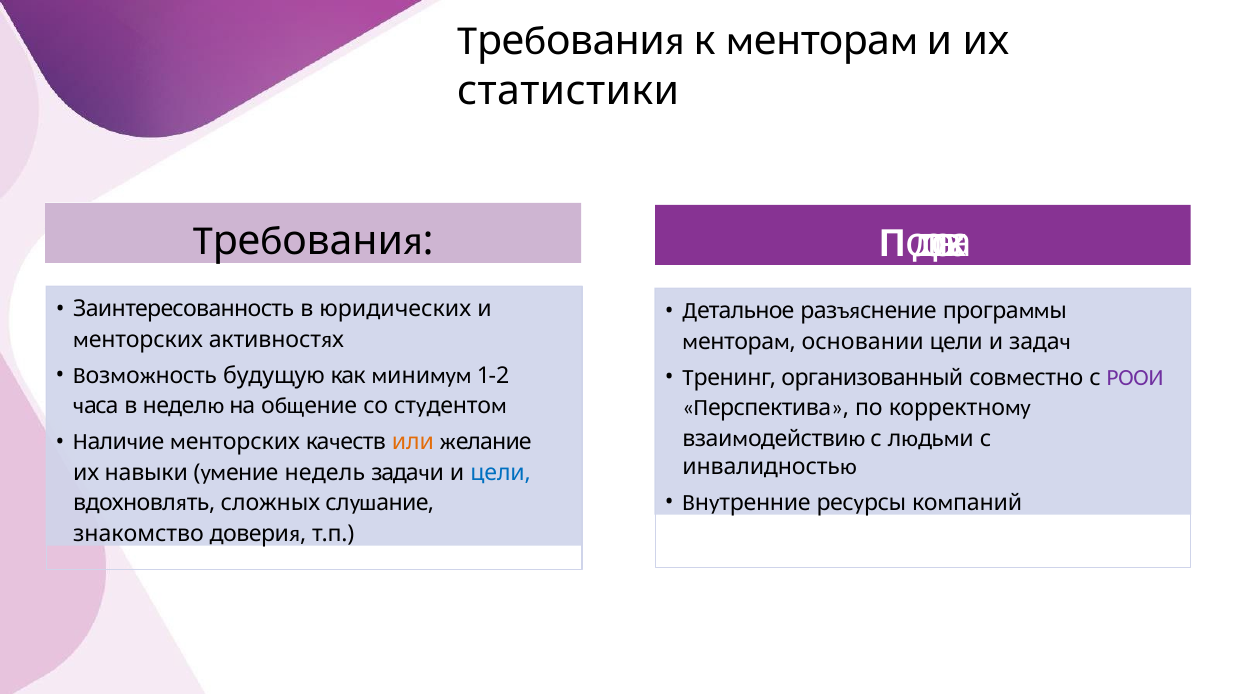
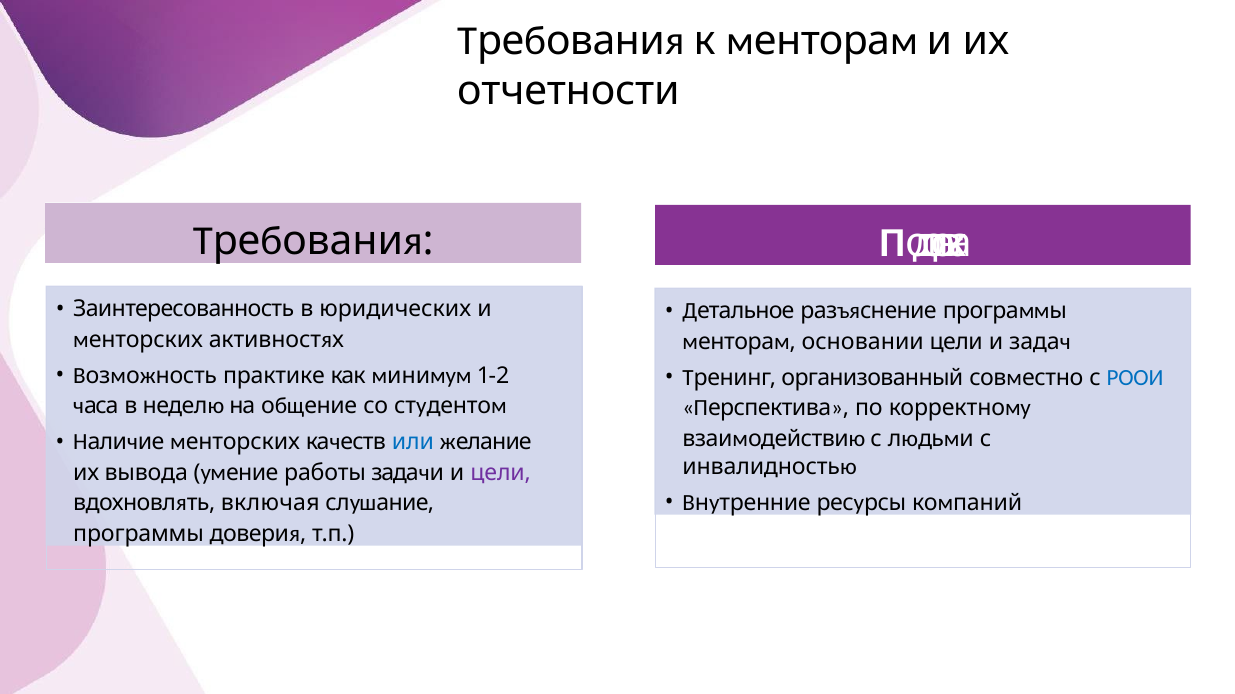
статистики: статистики -> отчетности (568, 91)
будущую: будущую -> практике (274, 376)
РООИ colour: purple -> blue (1135, 378)
или colour: orange -> blue (413, 442)
навыки: навыки -> вывода (146, 473)
недель: недель -> работы (325, 473)
цели colour: blue -> purple (501, 473)
сложных: сложных -> включая (270, 503)
знакомство: знакомство -> программы (139, 534)
